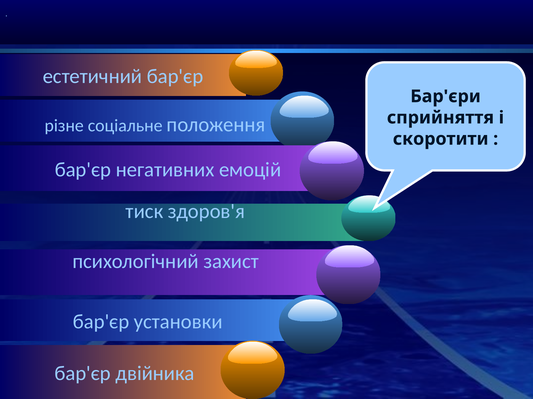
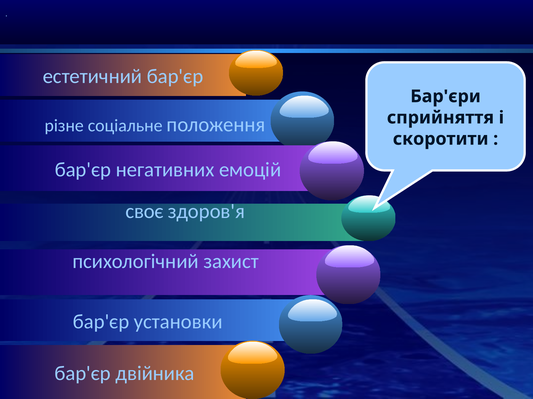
тиск: тиск -> своє (145, 212)
